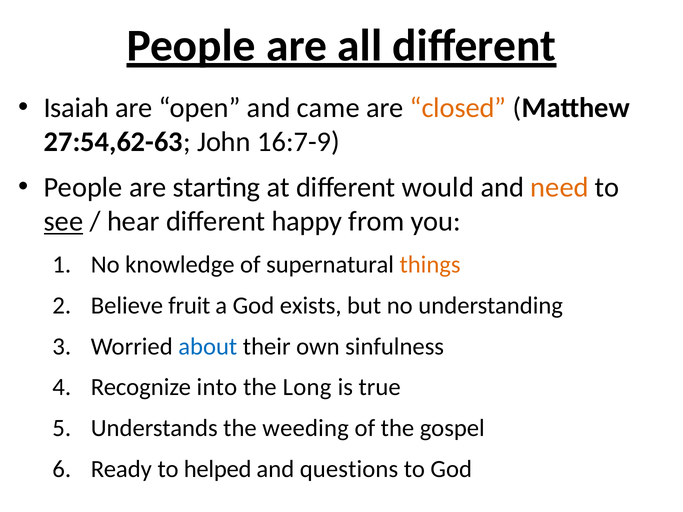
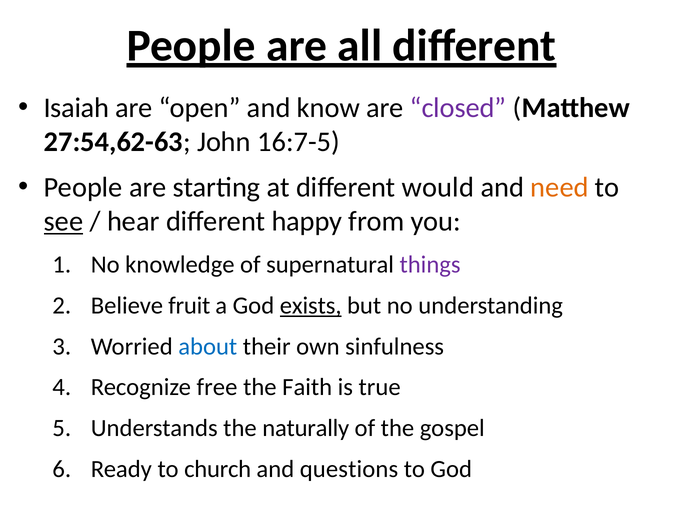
came: came -> know (328, 108)
closed colour: orange -> purple (458, 108)
16:7-9: 16:7-9 -> 16:7-5 (299, 142)
things colour: orange -> purple (430, 265)
exists underline: none -> present (311, 306)
into: into -> free (217, 388)
Long: Long -> Faith (307, 388)
weeding: weeding -> naturally (306, 428)
helped: helped -> church (218, 469)
